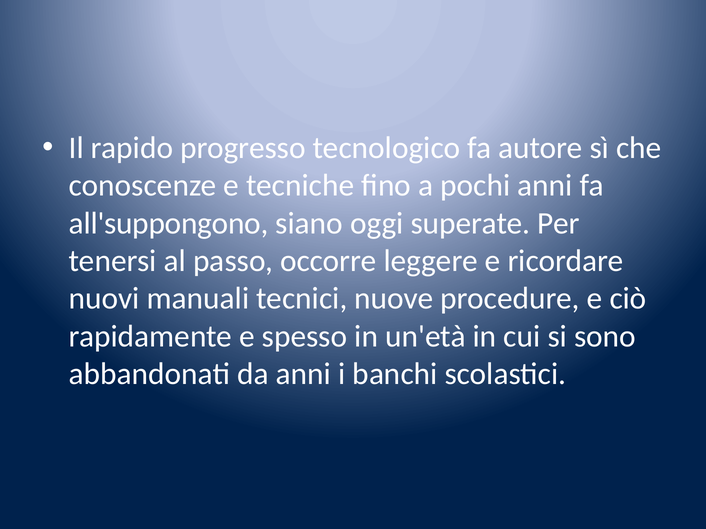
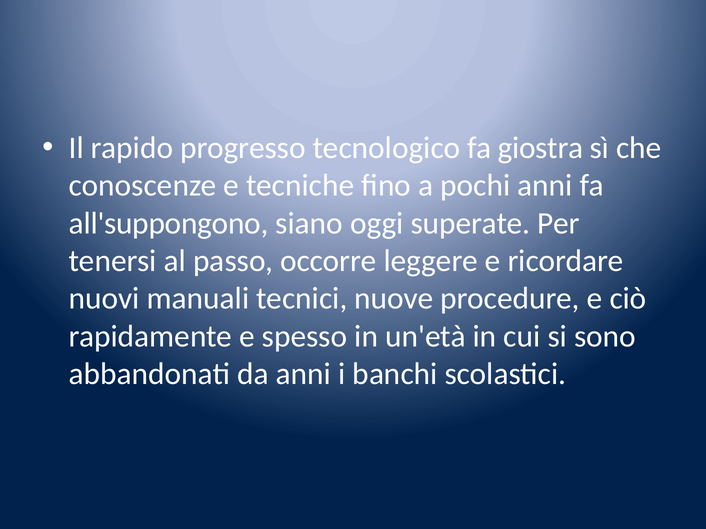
autore: autore -> giostra (541, 148)
